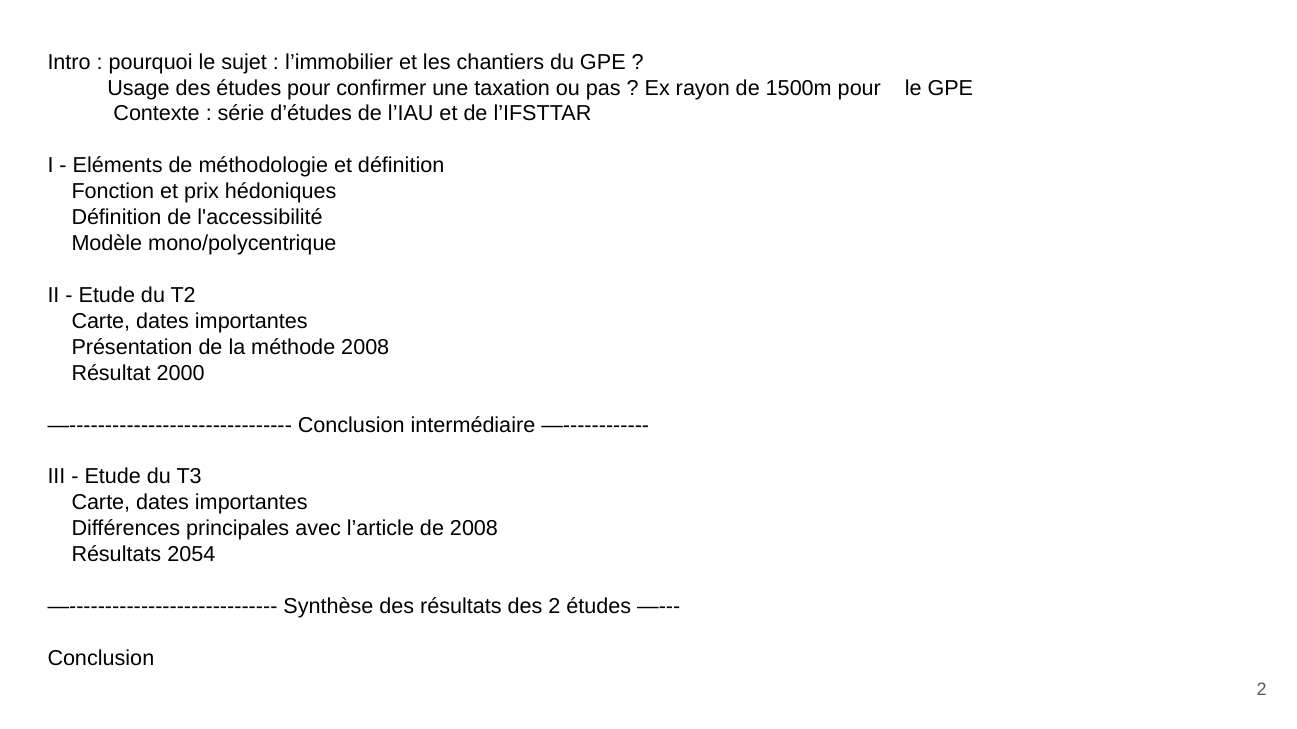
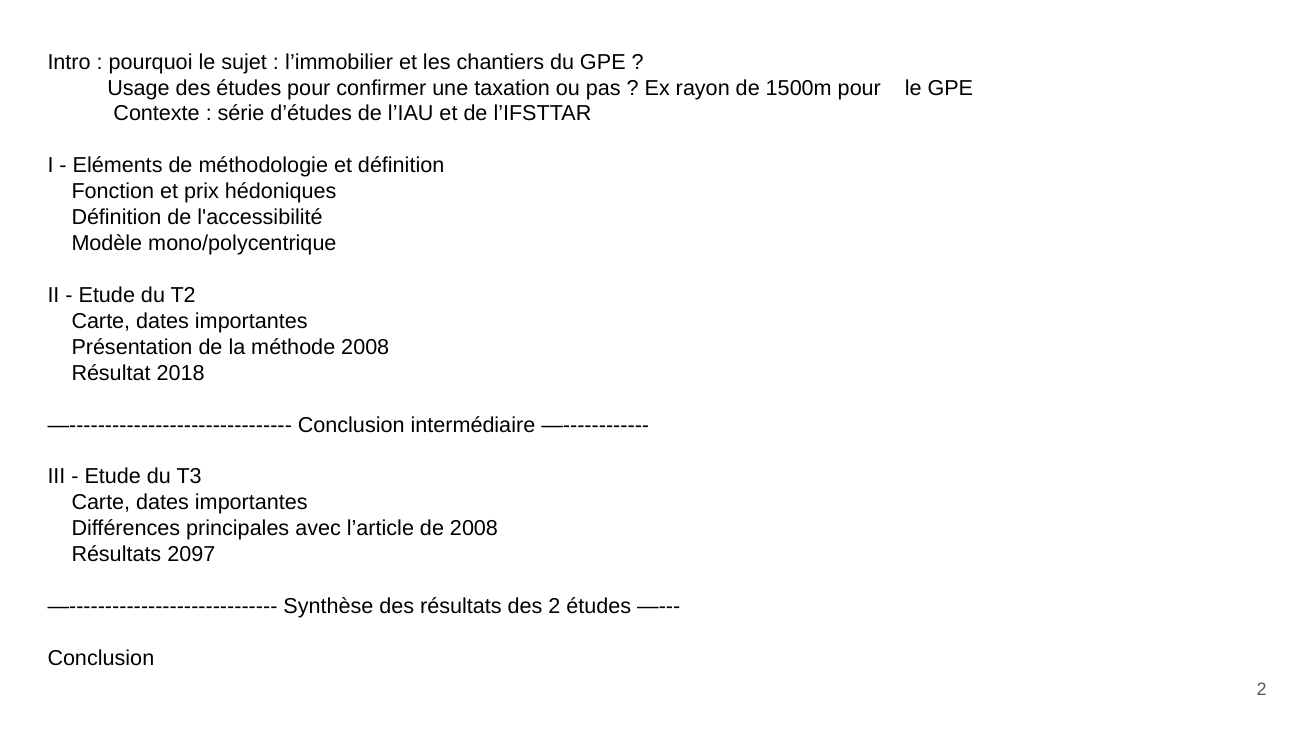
2000: 2000 -> 2018 (181, 373)
2054: 2054 -> 2097 (191, 555)
